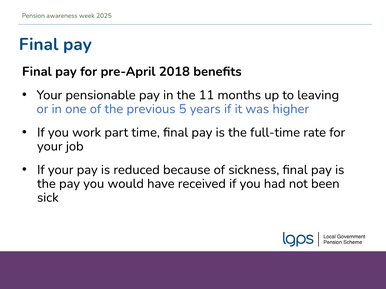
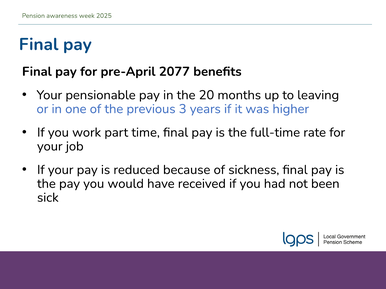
2018: 2018 -> 2077 (174, 72)
11: 11 -> 20 (206, 95)
5: 5 -> 3 (183, 109)
